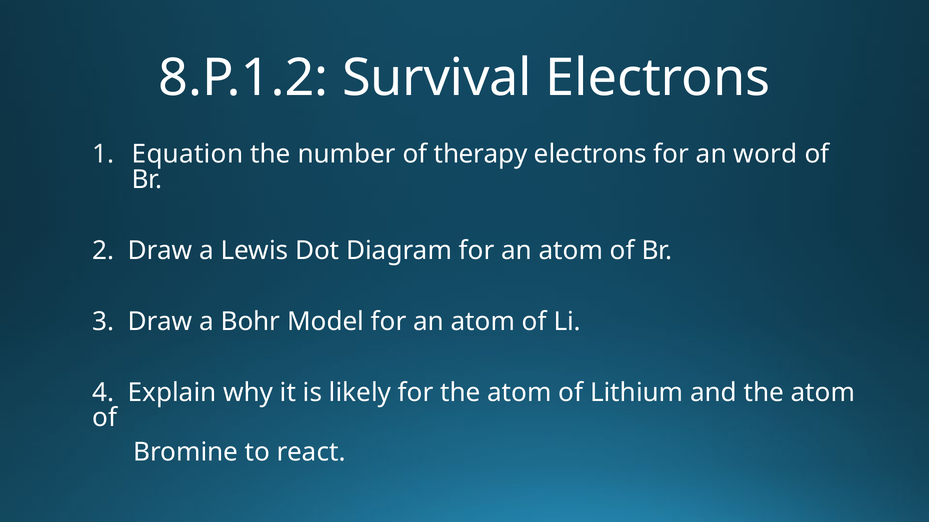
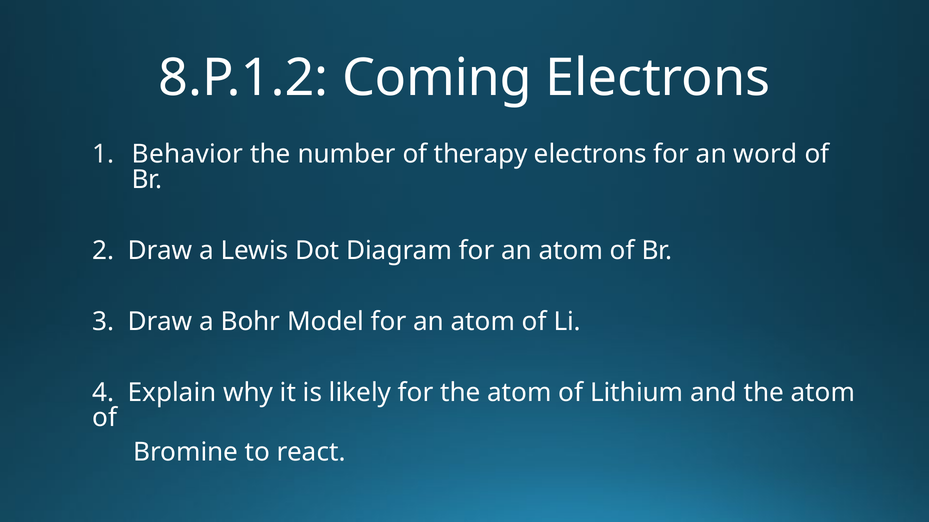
Survival: Survival -> Coming (437, 78)
Equation: Equation -> Behavior (187, 154)
